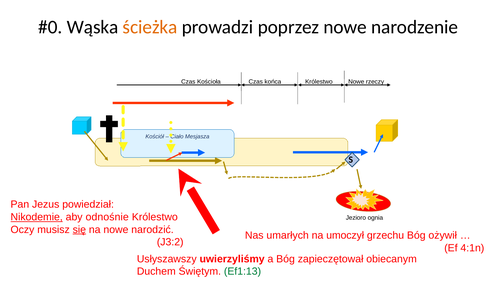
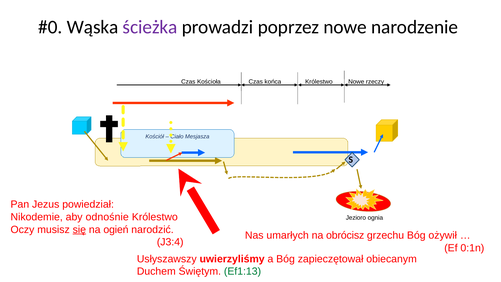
ścieżka colour: orange -> purple (150, 27)
Nikodemie underline: present -> none (37, 217)
na nowe: nowe -> ogień (116, 229)
umoczył: umoczył -> obrócisz (345, 235)
J3:2: J3:2 -> J3:4 (170, 242)
4:1n: 4:1n -> 0:1n (472, 248)
